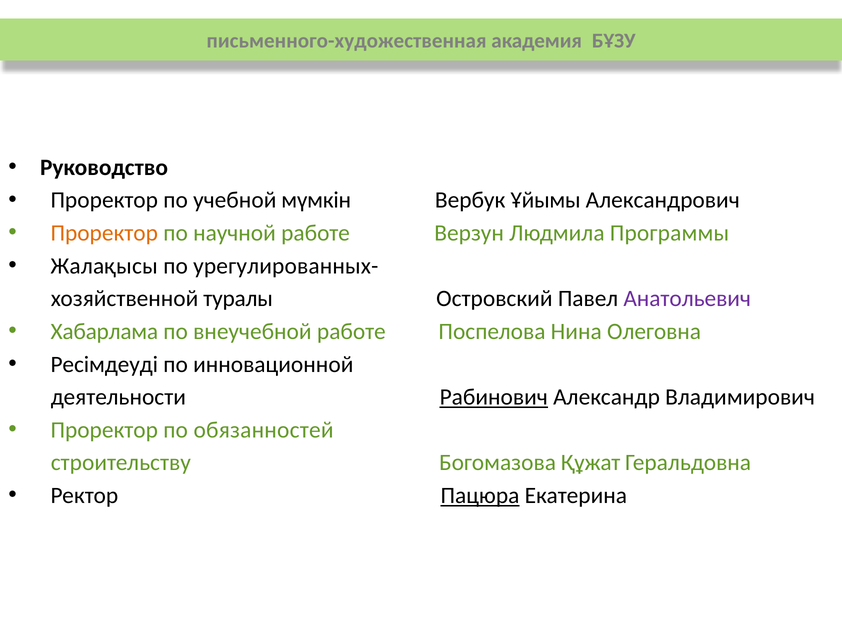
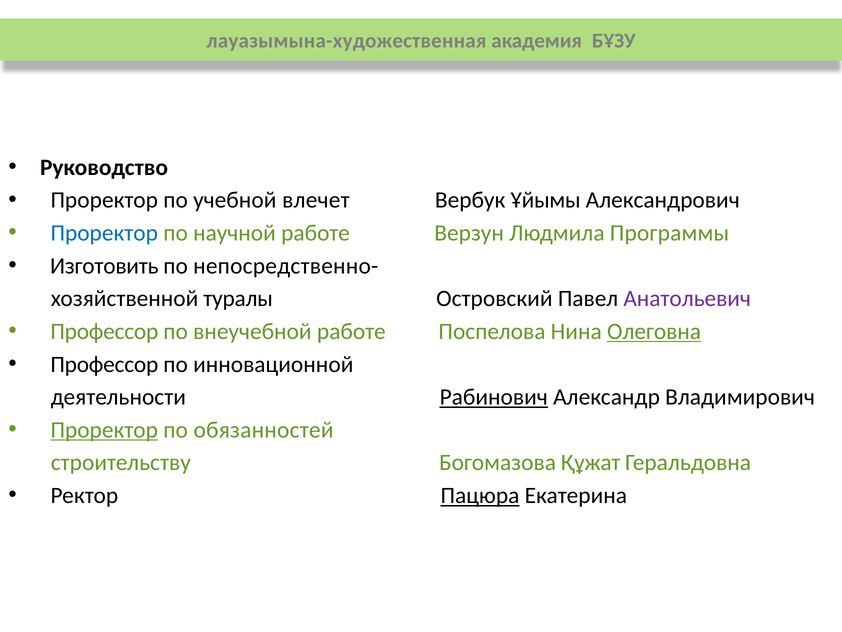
письменного-художественная: письменного-художественная -> лауазымына-художественная (347, 41)
мүмкiн: мүмкiн -> влечет (316, 200)
Проректор colour: orange -> blue (104, 233)
Жалақысы: Жалақысы -> Изготовить (104, 266)
урегулированных-: урегулированных- -> непосредственно- (286, 266)
Хабарлама: Хабарлама -> Профессор (104, 331)
Олеговна underline: none -> present (654, 331)
Ресiмдеудi: Ресiмдеудi -> Профессор (104, 364)
Проректор underline: none -> present (104, 430)
